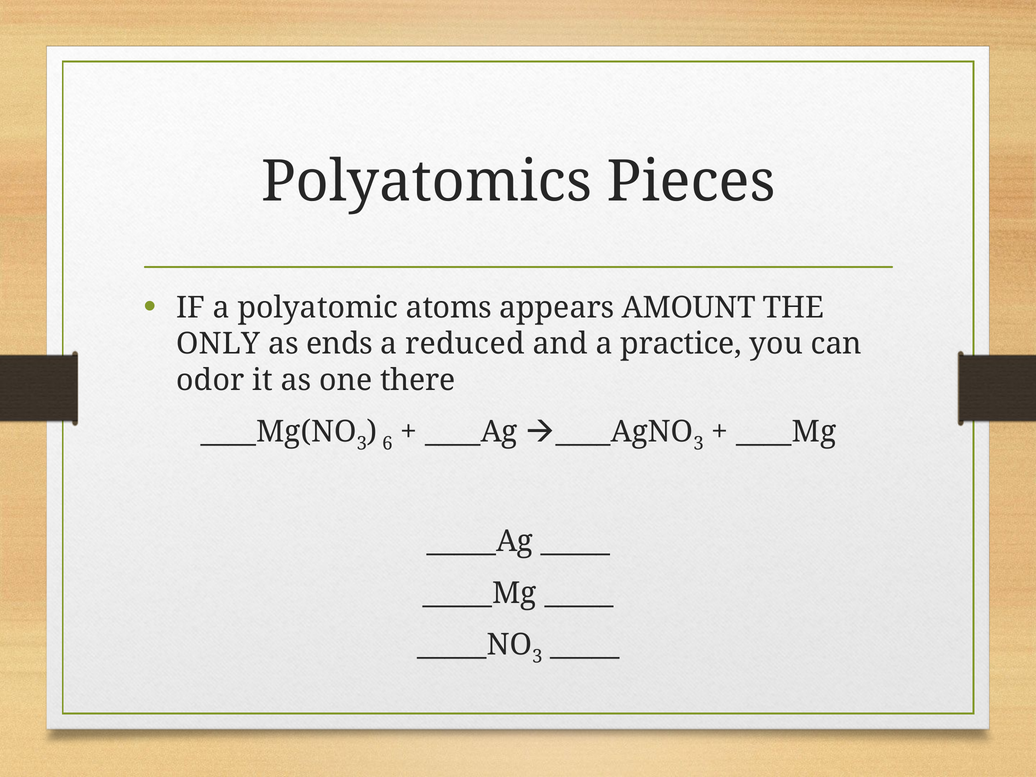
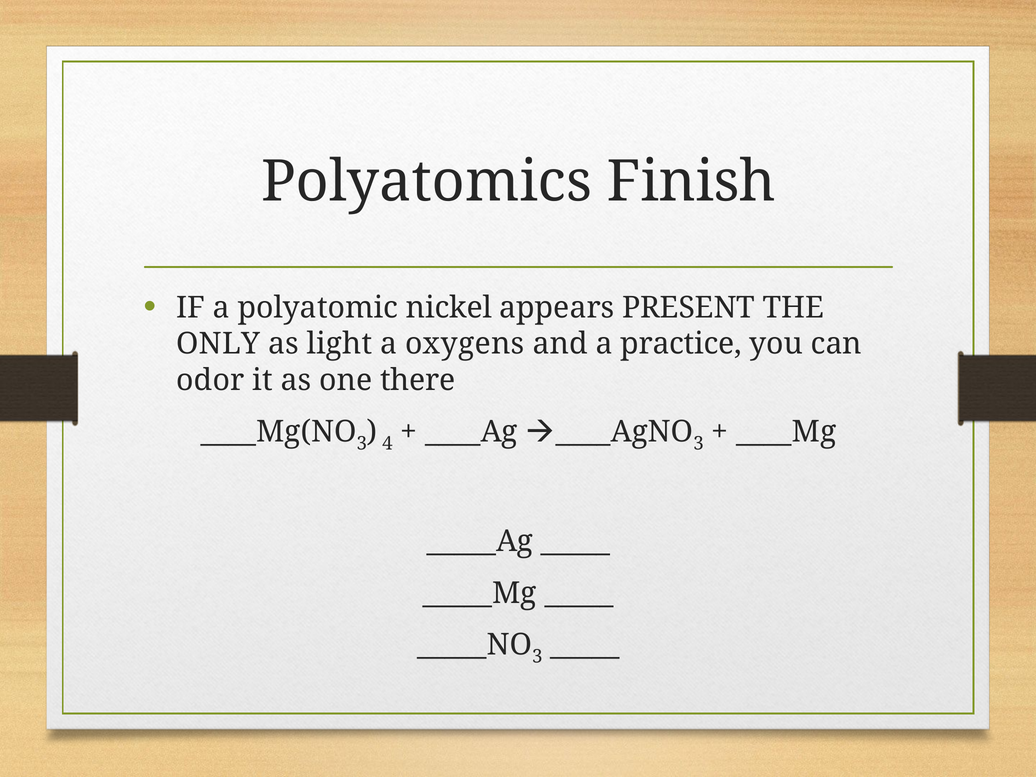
Pieces: Pieces -> Finish (691, 182)
atoms: atoms -> nickel (449, 308)
AMOUNT: AMOUNT -> PRESENT (689, 308)
ends: ends -> light (339, 344)
reduced: reduced -> oxygens (465, 344)
6: 6 -> 4 (387, 444)
